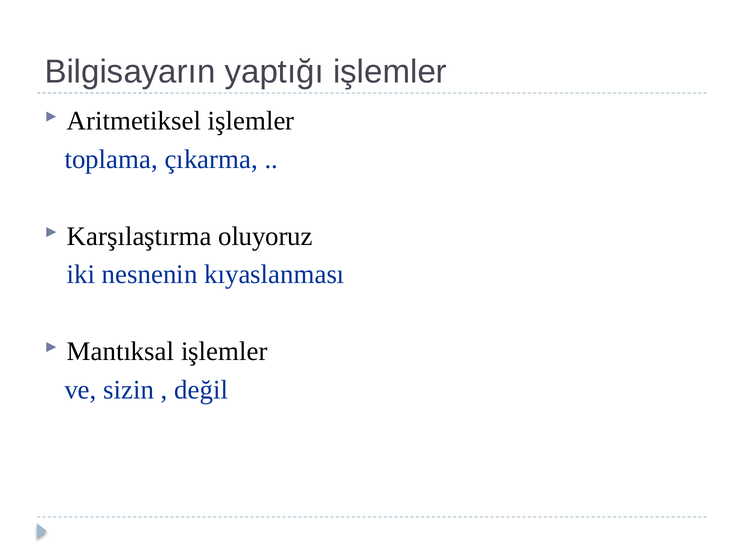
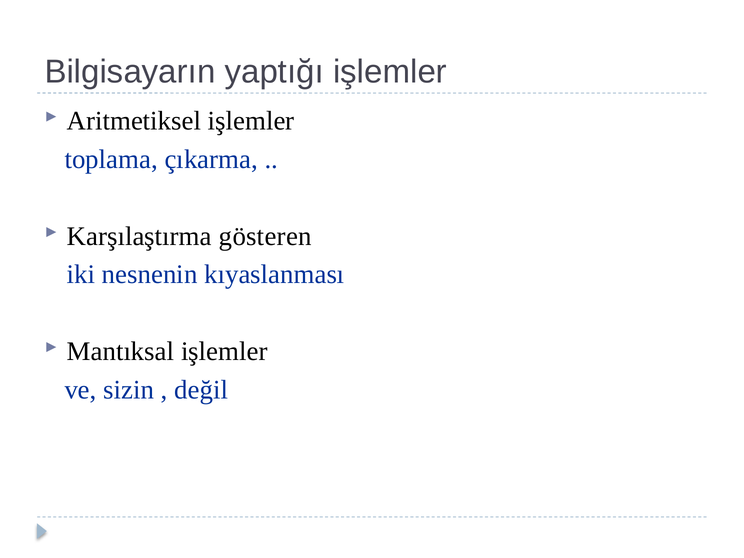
oluyoruz: oluyoruz -> gösteren (265, 236)
